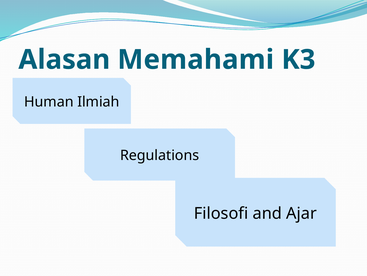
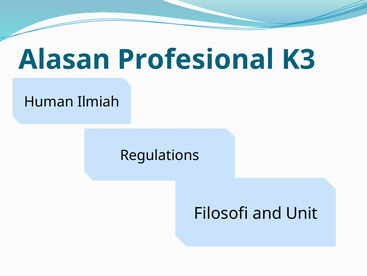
Memahami: Memahami -> Profesional (196, 60)
Ajar: Ajar -> Unit (302, 213)
